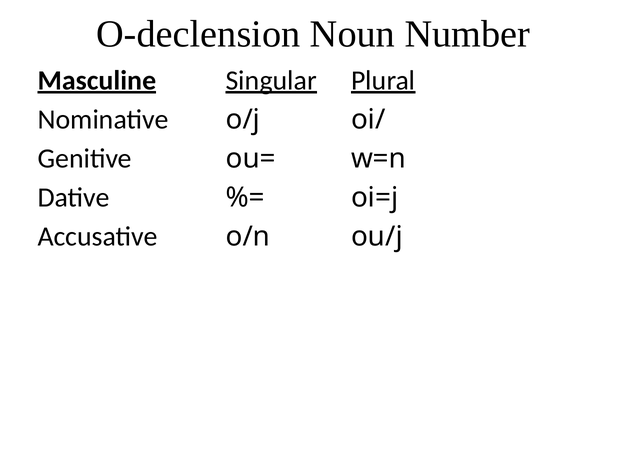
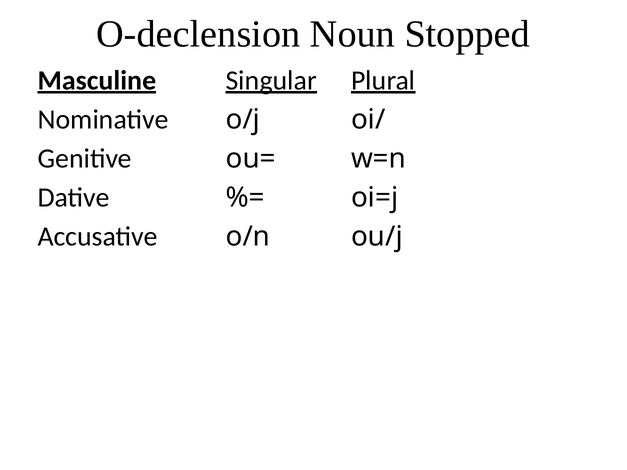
Number: Number -> Stopped (467, 34)
